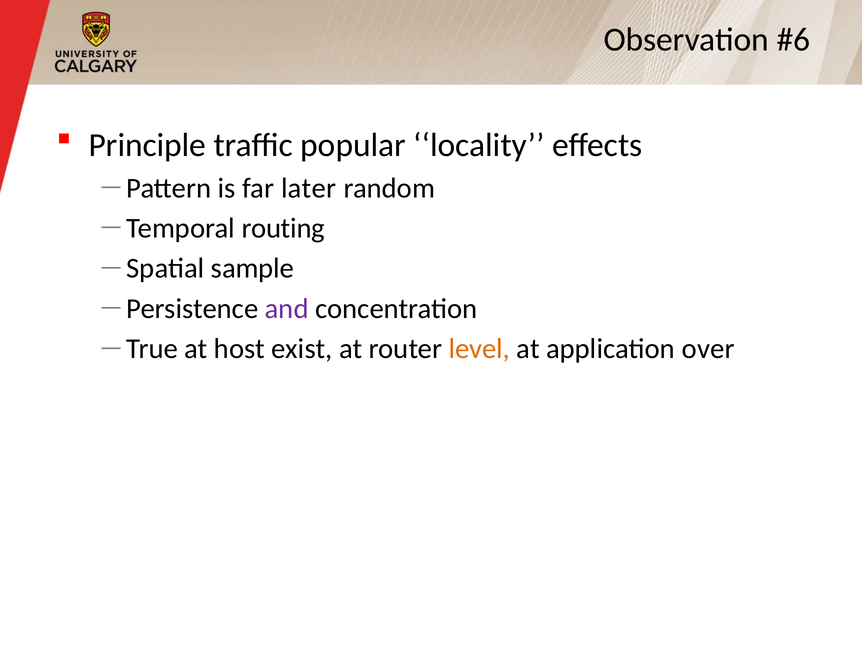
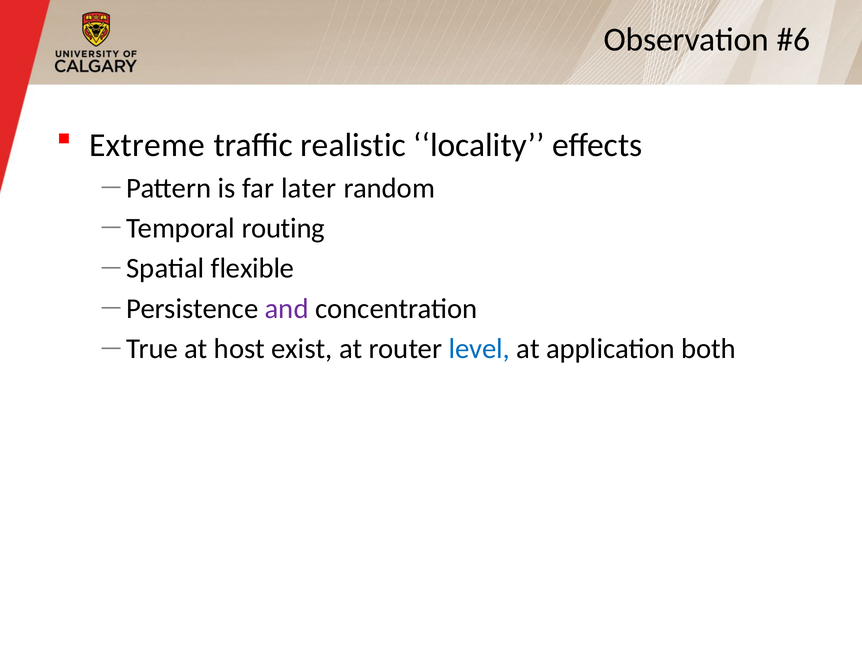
Principle: Principle -> Extreme (147, 145)
popular: popular -> realistic (353, 145)
sample: sample -> flexible (253, 269)
level colour: orange -> blue (479, 349)
over: over -> both (709, 349)
